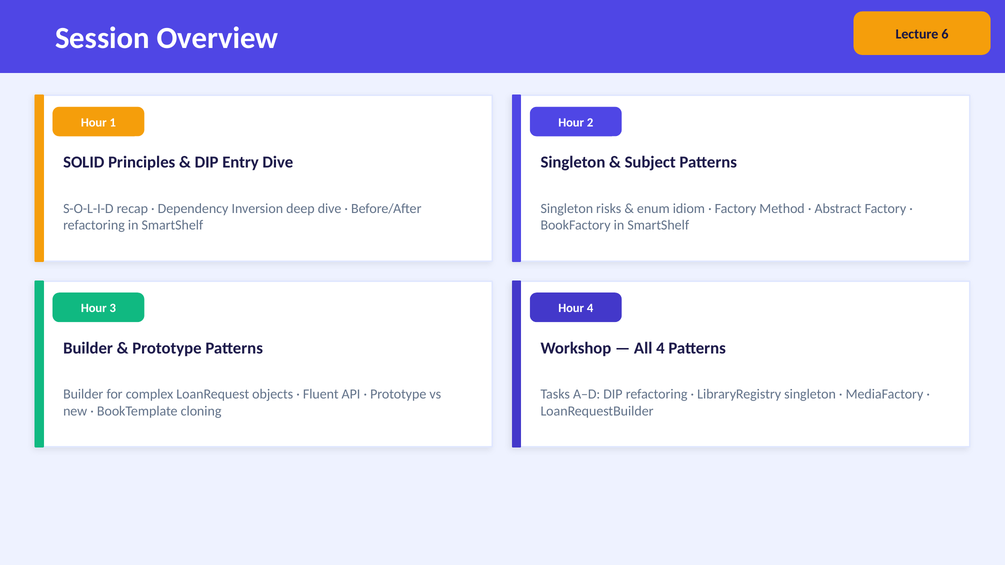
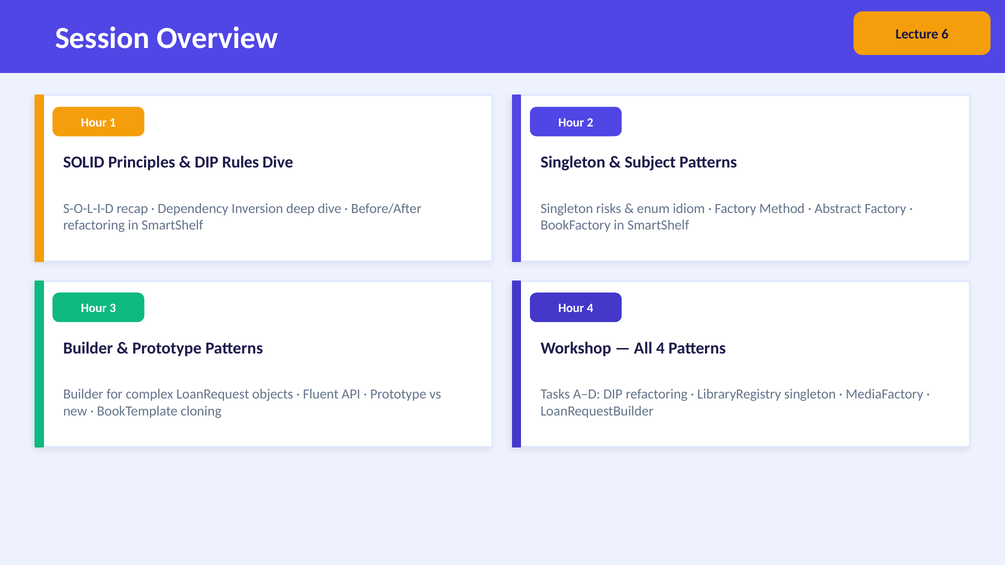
Entry: Entry -> Rules (241, 162)
